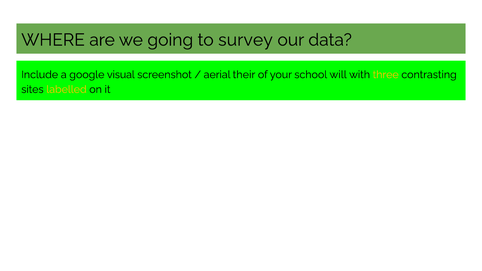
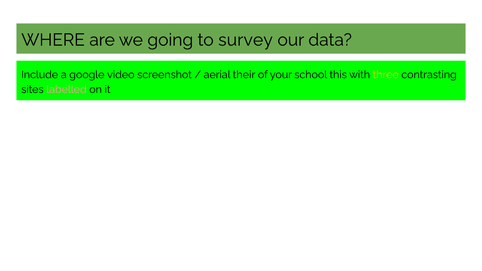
visual: visual -> video (121, 75)
will: will -> this (338, 75)
labelled colour: yellow -> pink (66, 89)
